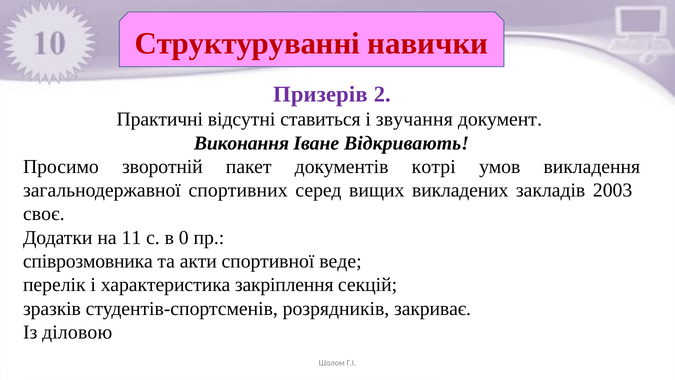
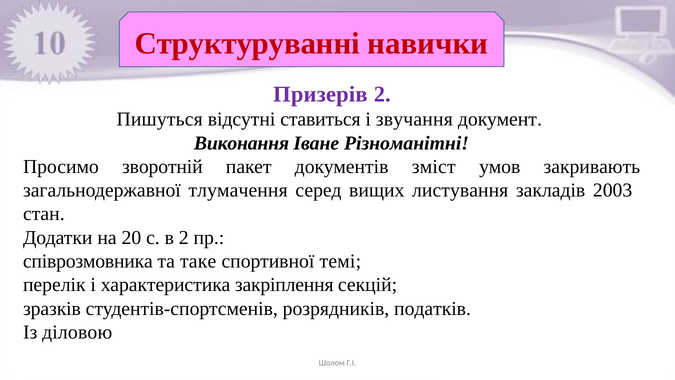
Практичні: Практичні -> Пишуться (160, 119)
Відкривають: Відкривають -> Різноманітні (407, 143)
котрі: котрі -> зміст (434, 167)
викладення: викладення -> закривають (592, 167)
спортивних: спортивних -> тлумачення (238, 190)
викладених: викладених -> листування (460, 190)
своє: своє -> стан (44, 214)
11: 11 -> 20 (131, 237)
в 0: 0 -> 2 (184, 237)
акти: акти -> таке (198, 261)
веде: веде -> темі (340, 261)
закриває: закриває -> податків (433, 308)
